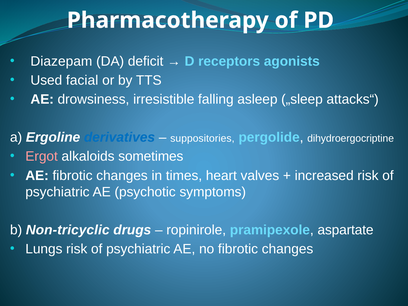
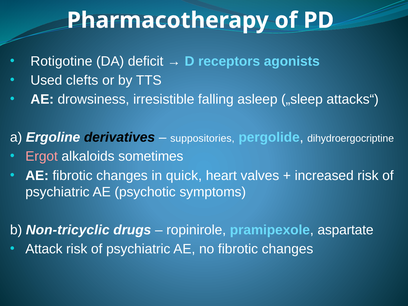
Diazepam: Diazepam -> Rotigotine (61, 61)
facial: facial -> clefts (82, 80)
derivatives colour: blue -> black (120, 137)
times: times -> quick (184, 176)
Lungs: Lungs -> Attack (44, 249)
